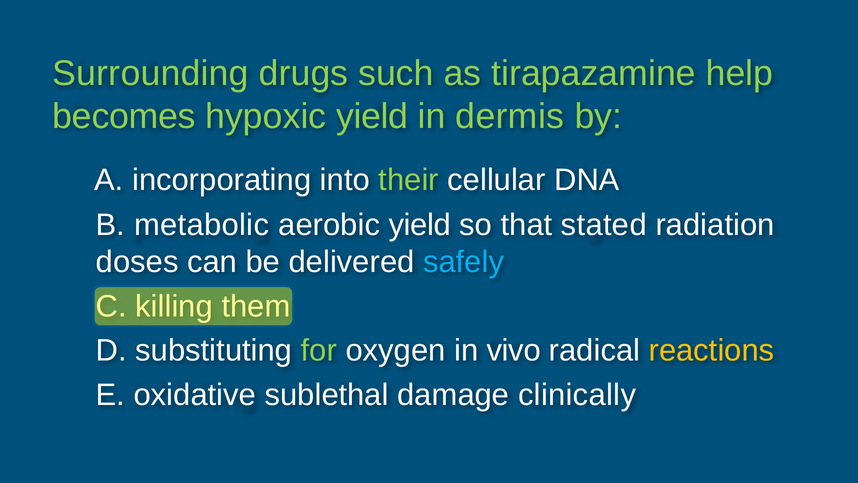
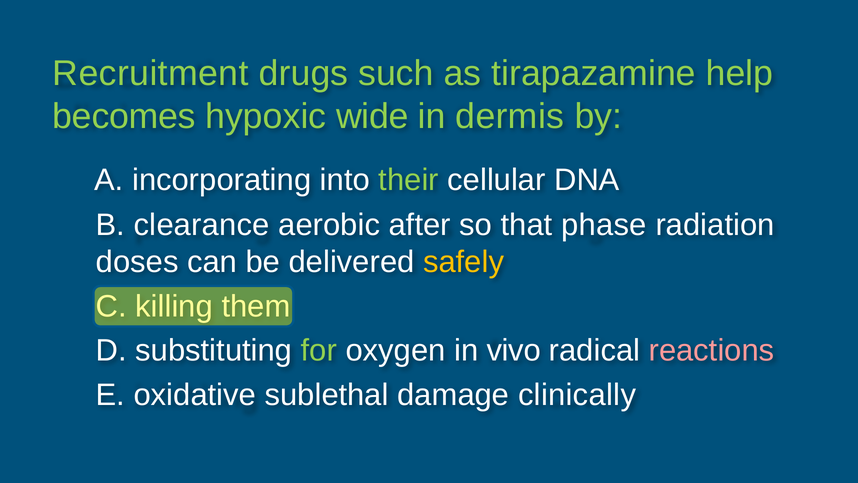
Surrounding: Surrounding -> Recruitment (150, 73)
hypoxic yield: yield -> wide (372, 116)
metabolic: metabolic -> clearance (202, 225)
aerobic yield: yield -> after (420, 225)
stated: stated -> phase (604, 225)
safely colour: light blue -> yellow (464, 262)
reactions colour: yellow -> pink (712, 350)
